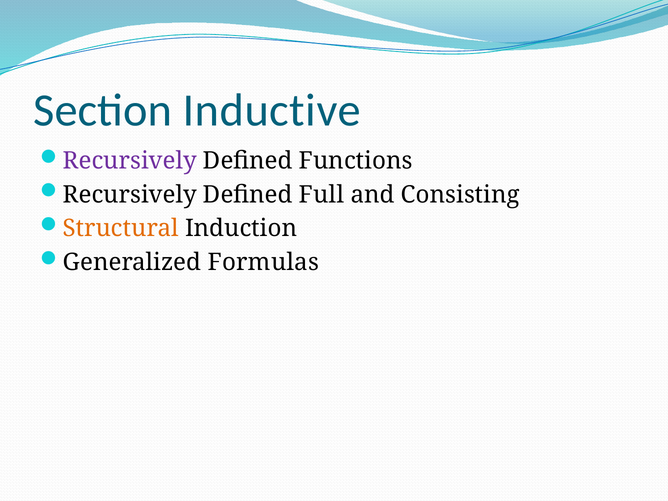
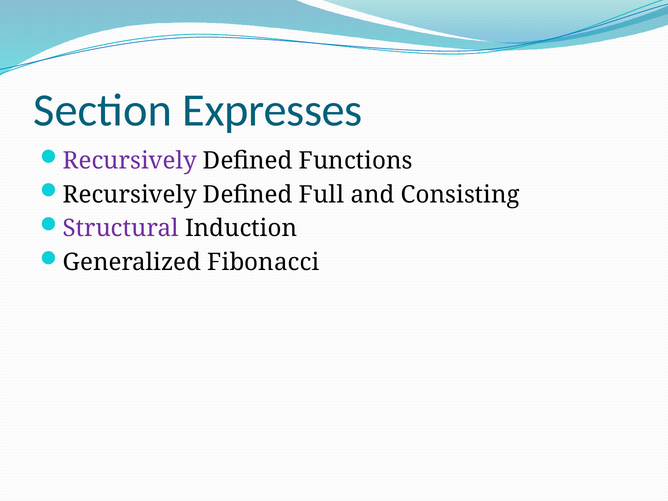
Inductive: Inductive -> Expresses (272, 110)
Structural colour: orange -> purple (121, 229)
Formulas: Formulas -> Fibonacci (263, 262)
